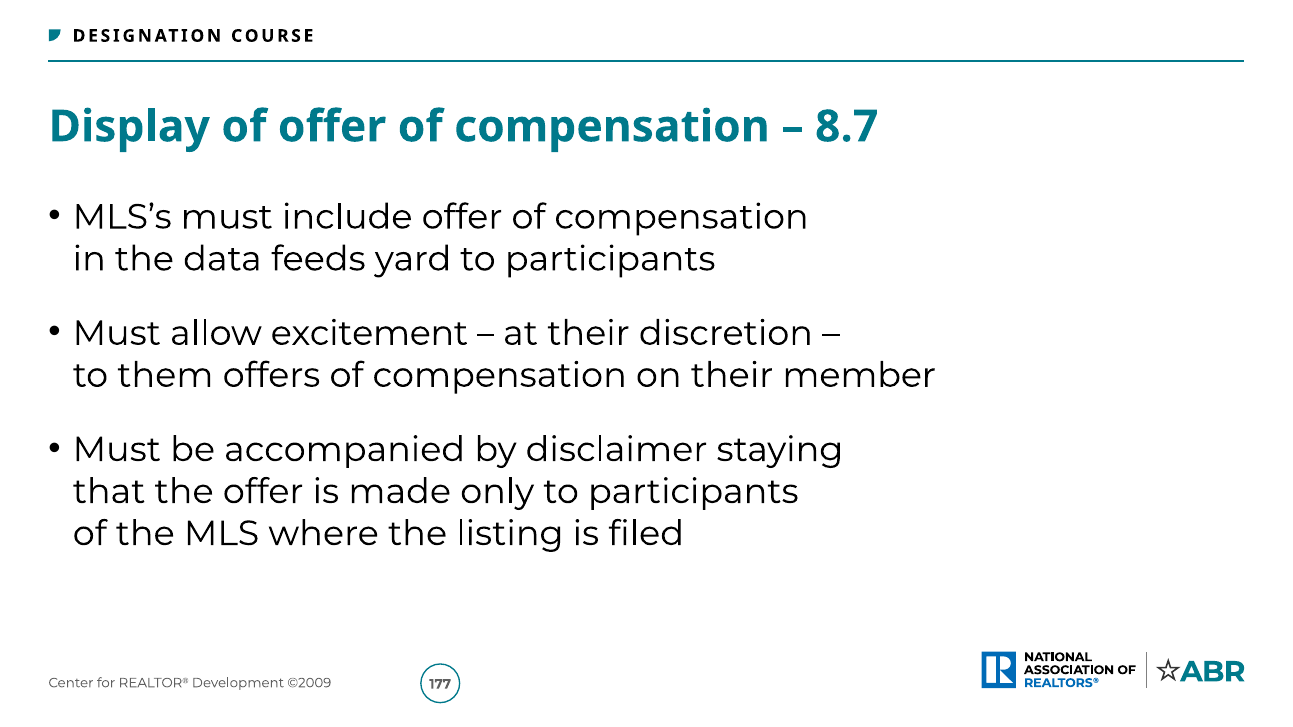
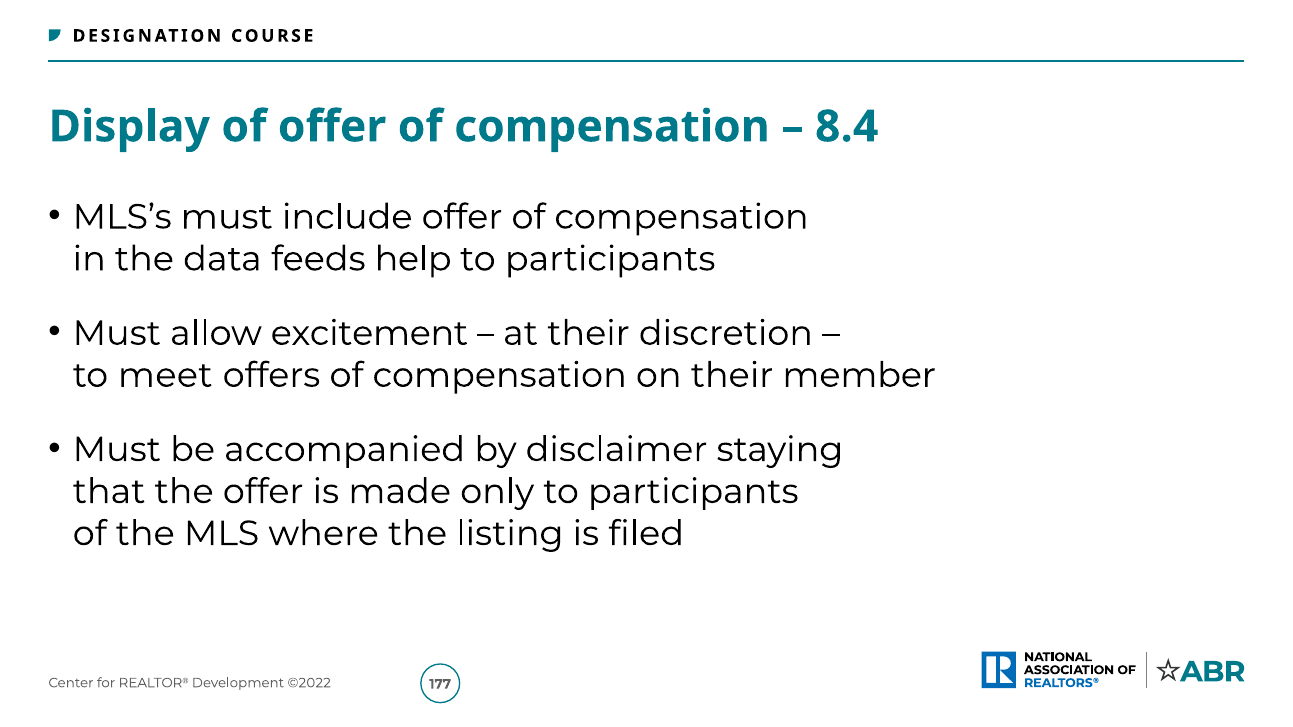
8.7: 8.7 -> 8.4 (847, 127)
yard: yard -> help (413, 259)
them: them -> meet (165, 375)
©2009: ©2009 -> ©2022 (309, 683)
